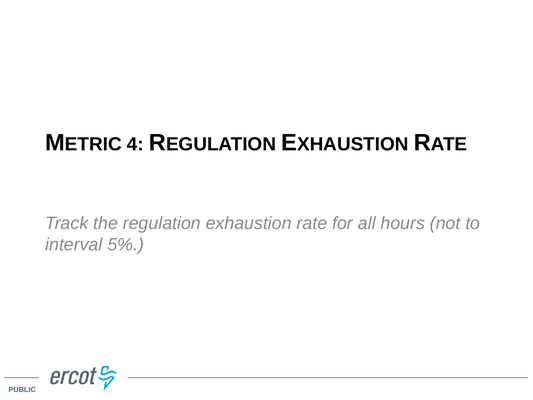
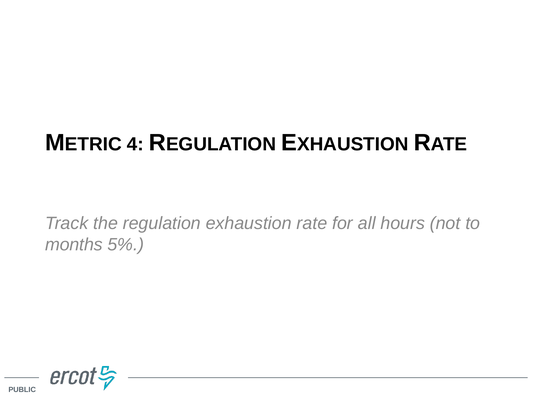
interval: interval -> months (74, 245)
